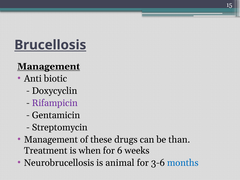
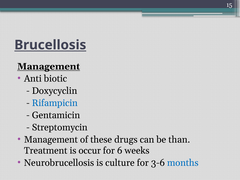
Rifampicin colour: purple -> blue (55, 103)
when: when -> occur (90, 151)
animal: animal -> culture (120, 163)
